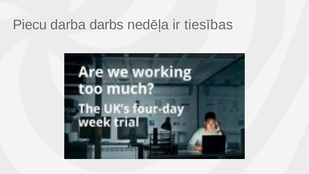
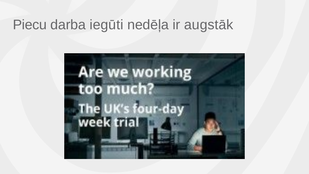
darbs: darbs -> iegūti (107, 25)
tiesības: tiesības -> augstāk (209, 25)
